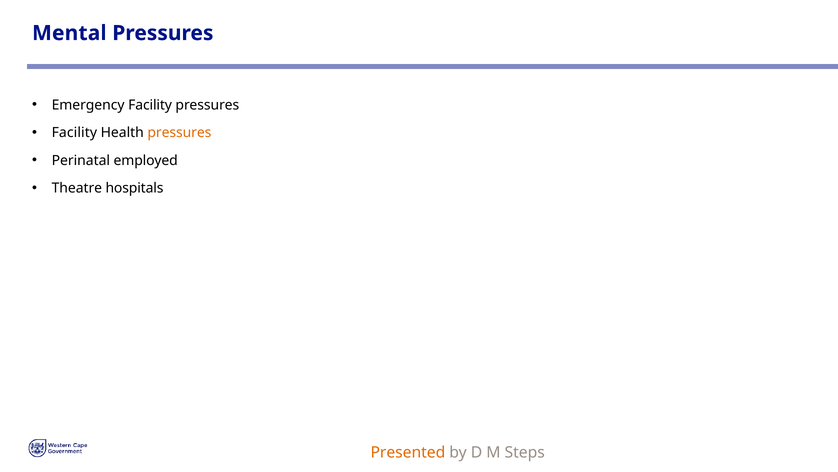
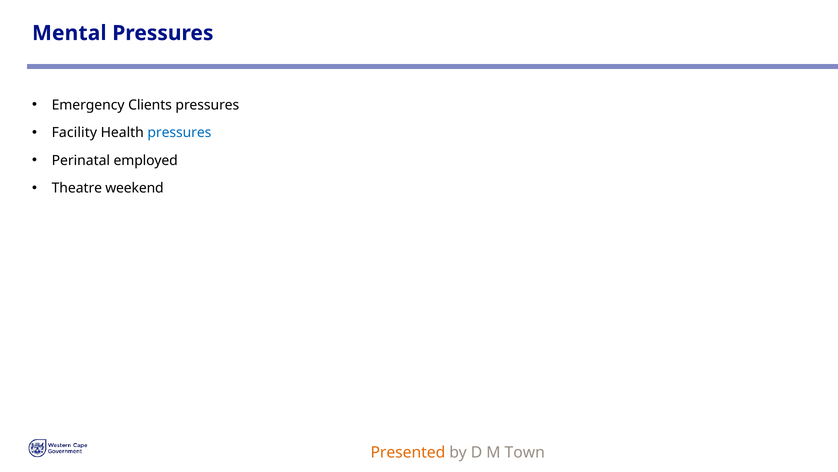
Emergency Facility: Facility -> Clients (150, 105)
pressures colour: orange -> blue (179, 133)
hospitals: hospitals -> weekend (134, 188)
Steps: Steps -> Town (525, 452)
